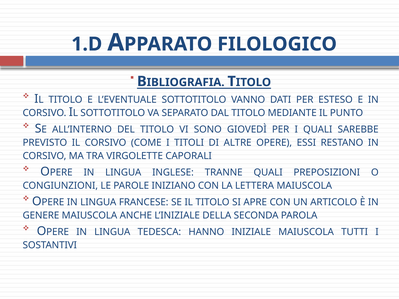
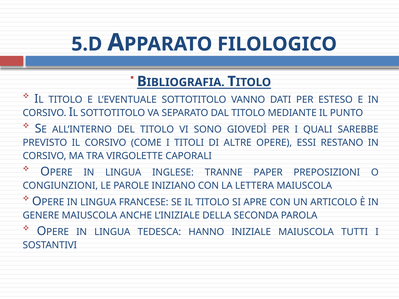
1.D: 1.D -> 5.D (87, 44)
TRANNE QUALI: QUALI -> PAPER (268, 173)
